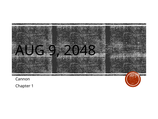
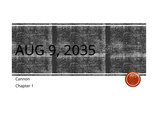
2048: 2048 -> 2035 (80, 50)
